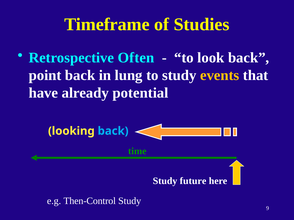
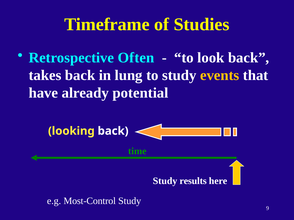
point: point -> takes (45, 76)
back colour: light blue -> white (113, 131)
future: future -> results (193, 181)
Then-Control: Then-Control -> Most-Control (90, 201)
